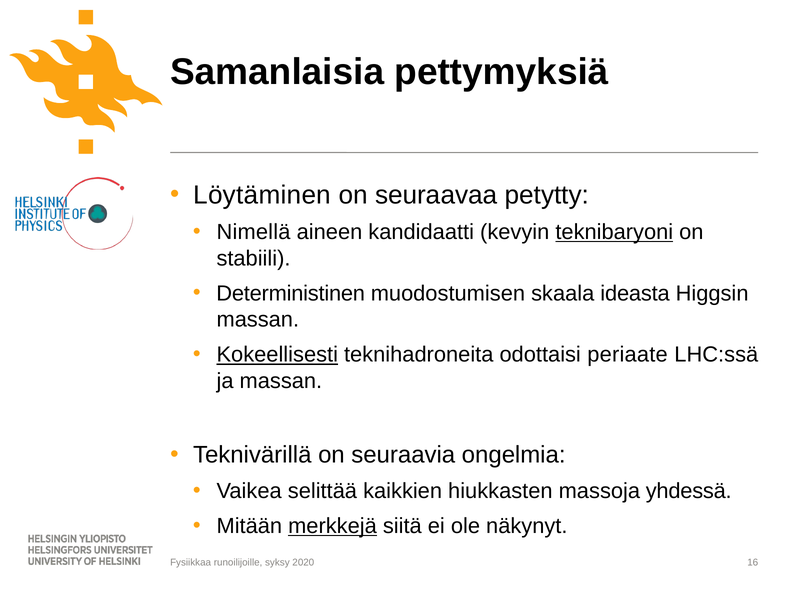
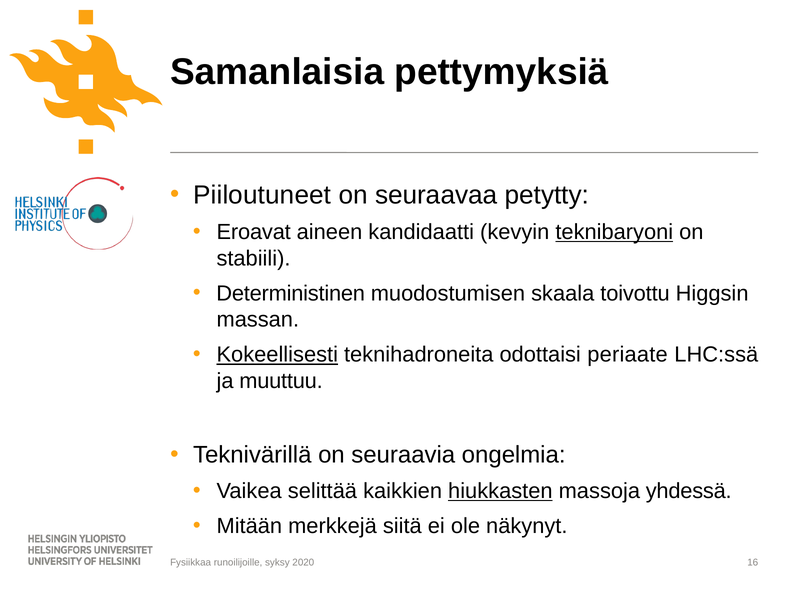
Löytäminen: Löytäminen -> Piiloutuneet (262, 195)
Nimellä: Nimellä -> Eroavat (254, 232)
ideasta: ideasta -> toivottu (635, 293)
ja massan: massan -> muuttuu (281, 381)
hiukkasten underline: none -> present (500, 491)
merkkejä underline: present -> none (332, 526)
